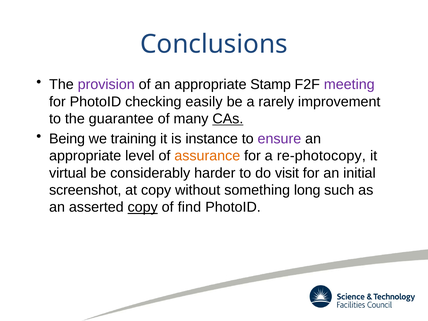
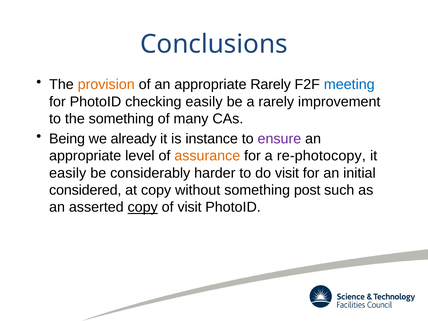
provision colour: purple -> orange (106, 85)
appropriate Stamp: Stamp -> Rarely (271, 85)
meeting colour: purple -> blue (349, 85)
the guarantee: guarantee -> something (121, 119)
CAs underline: present -> none (228, 119)
training: training -> already (134, 139)
virtual: virtual -> easily (68, 173)
screenshot: screenshot -> considered (85, 190)
long: long -> post (307, 190)
of find: find -> visit (190, 207)
